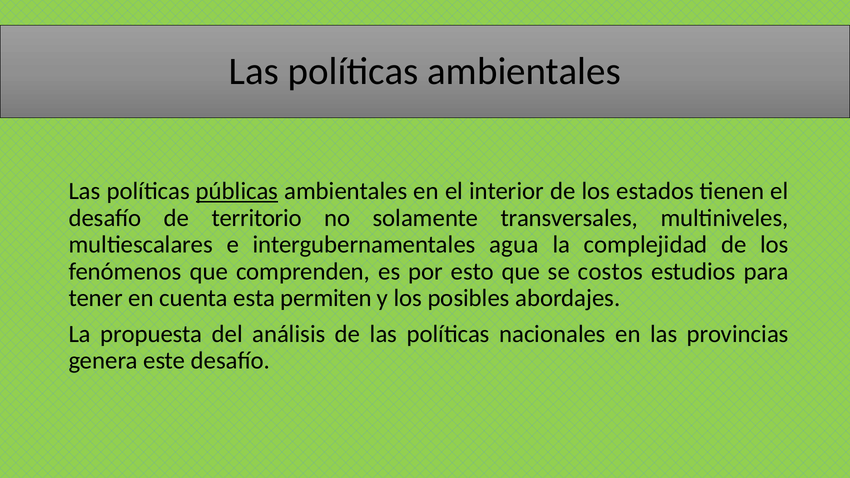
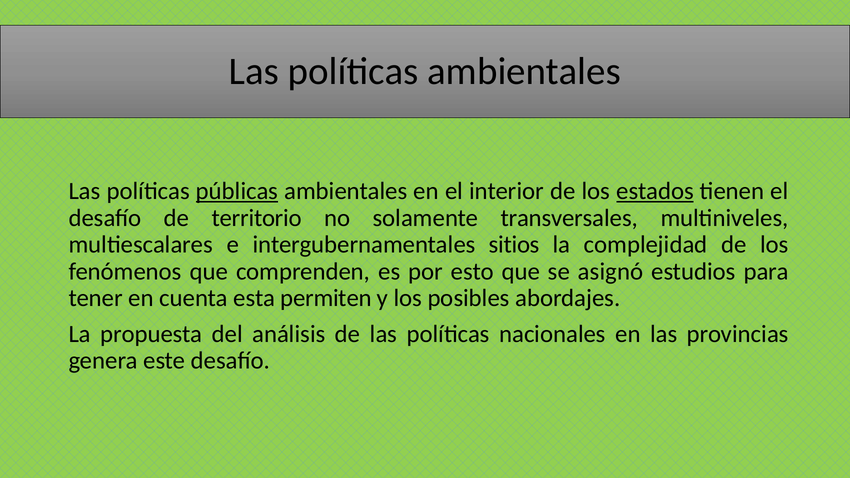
estados underline: none -> present (655, 191)
agua: agua -> sitios (514, 245)
costos: costos -> asignó (611, 272)
